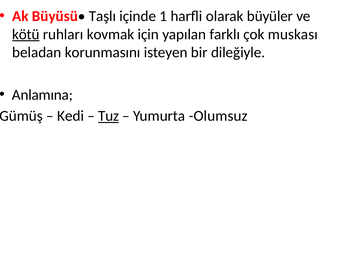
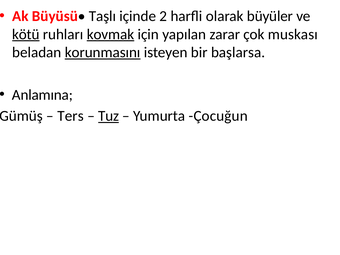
1: 1 -> 2 (163, 16)
kovmak underline: none -> present (111, 34)
farklı: farklı -> zarar (225, 34)
korunmasını underline: none -> present (103, 52)
dileğiyle: dileğiyle -> başlarsa (238, 52)
Kedi: Kedi -> Ters (70, 116)
Olumsuz: Olumsuz -> Çocuğun (218, 116)
